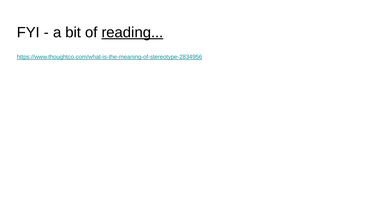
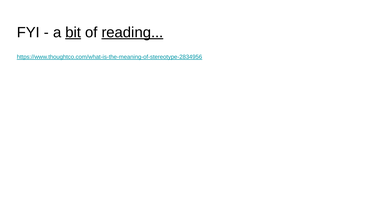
bit underline: none -> present (73, 32)
